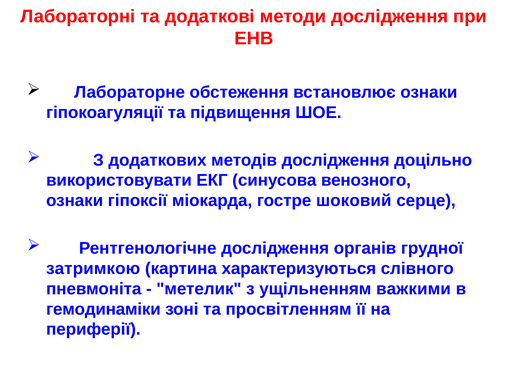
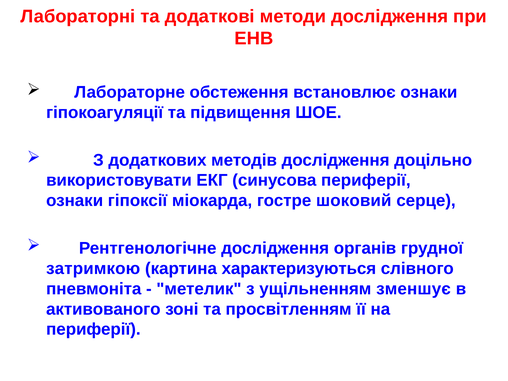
синусова венозного: венозного -> периферії (366, 180)
важкими: важкими -> зменшує (413, 289)
гемодинаміки: гемодинаміки -> активованого (103, 309)
